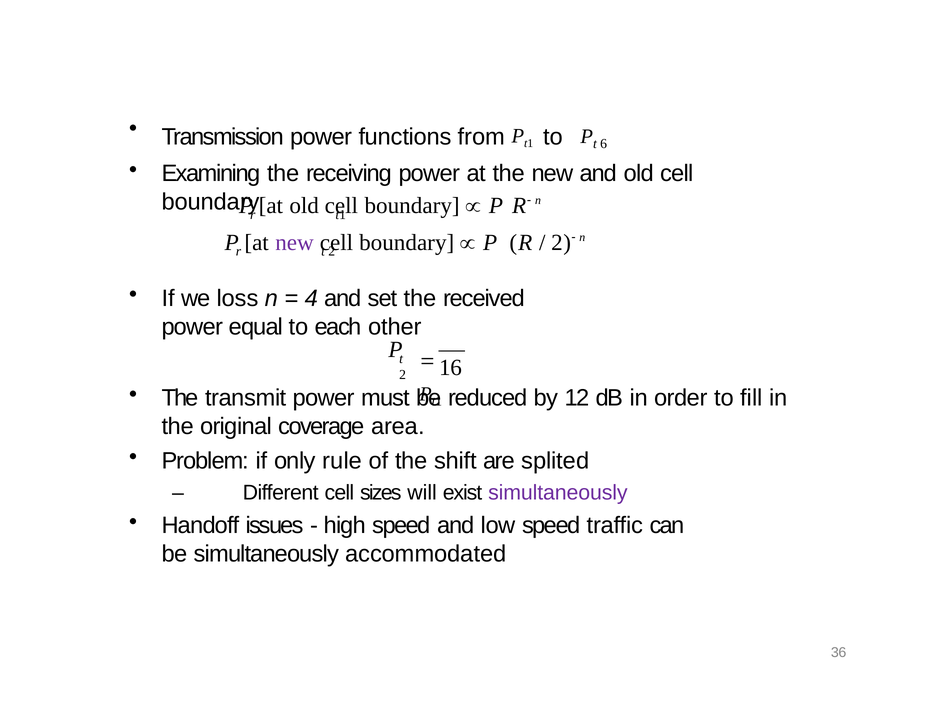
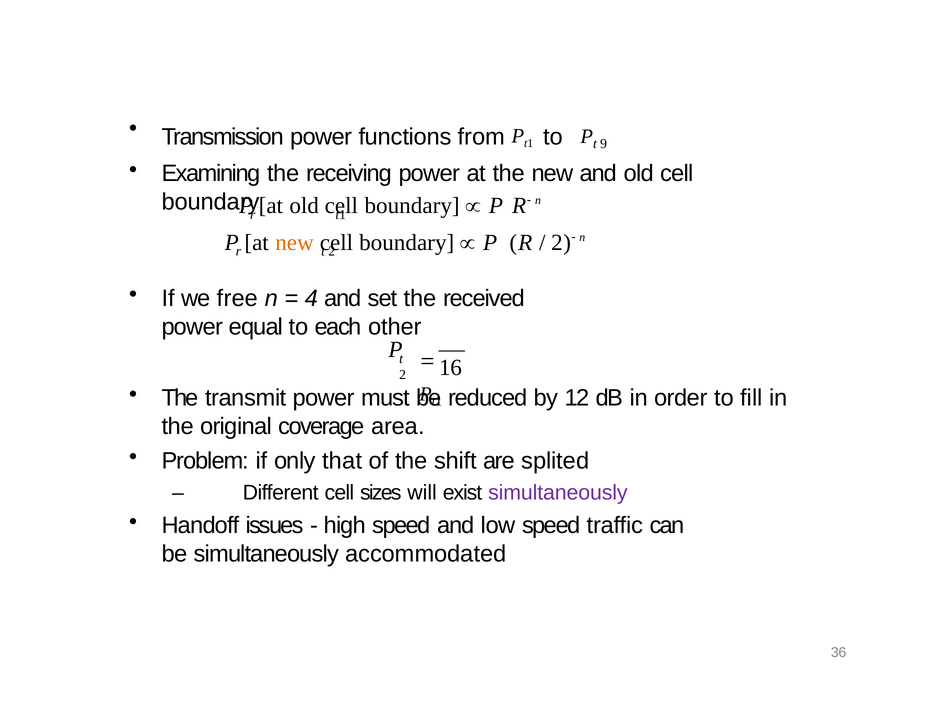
6: 6 -> 9 (604, 144)
new colour: purple -> orange (295, 243)
loss: loss -> free (237, 299)
rule: rule -> that (342, 461)
